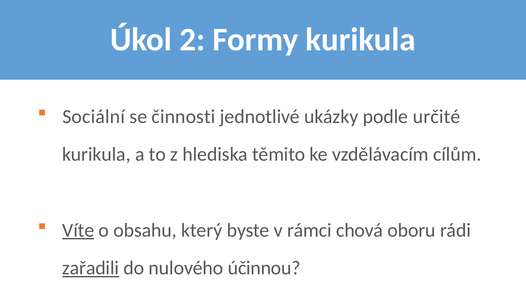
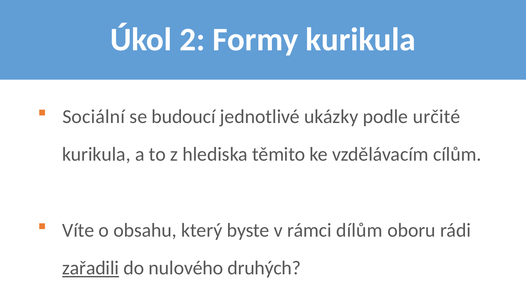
činnosti: činnosti -> budoucí (184, 117)
Víte underline: present -> none (78, 230)
chová: chová -> dílům (359, 230)
účinnou: účinnou -> druhých (264, 268)
